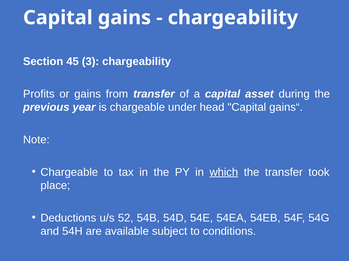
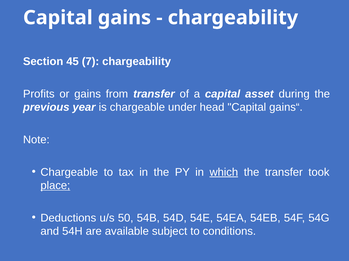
3: 3 -> 7 (90, 62)
place underline: none -> present (55, 186)
52: 52 -> 50 (126, 219)
